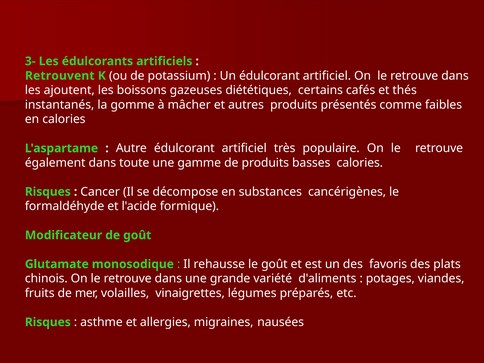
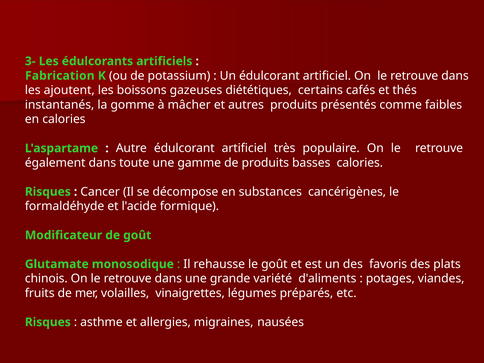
Retrouvent: Retrouvent -> Fabrication (60, 76)
